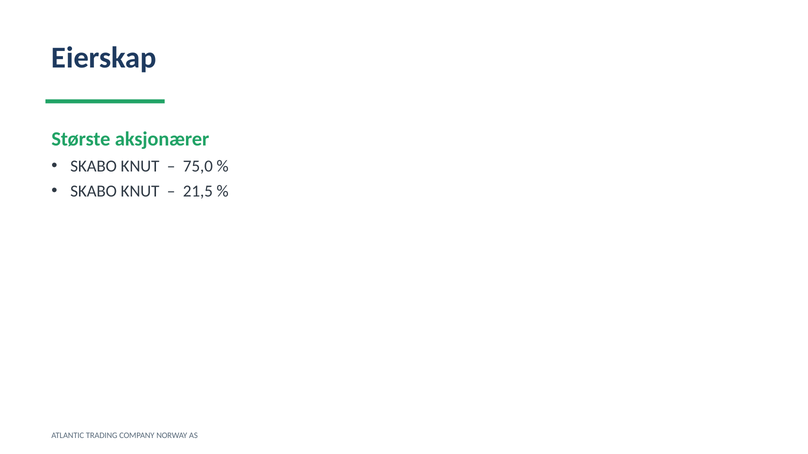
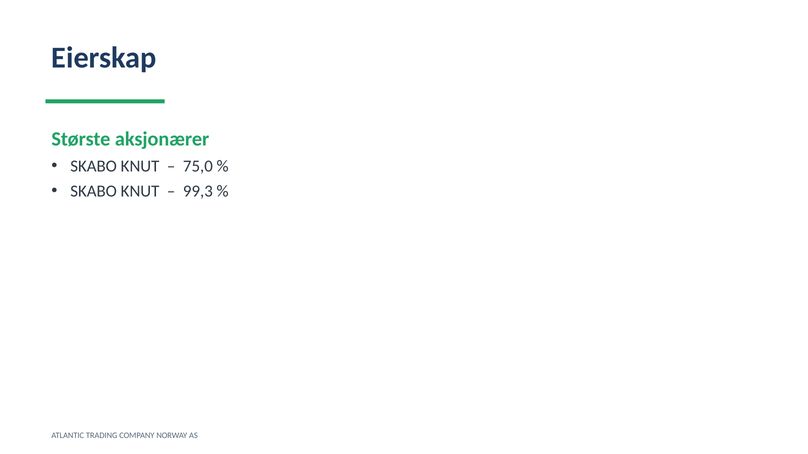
21,5: 21,5 -> 99,3 (198, 191)
